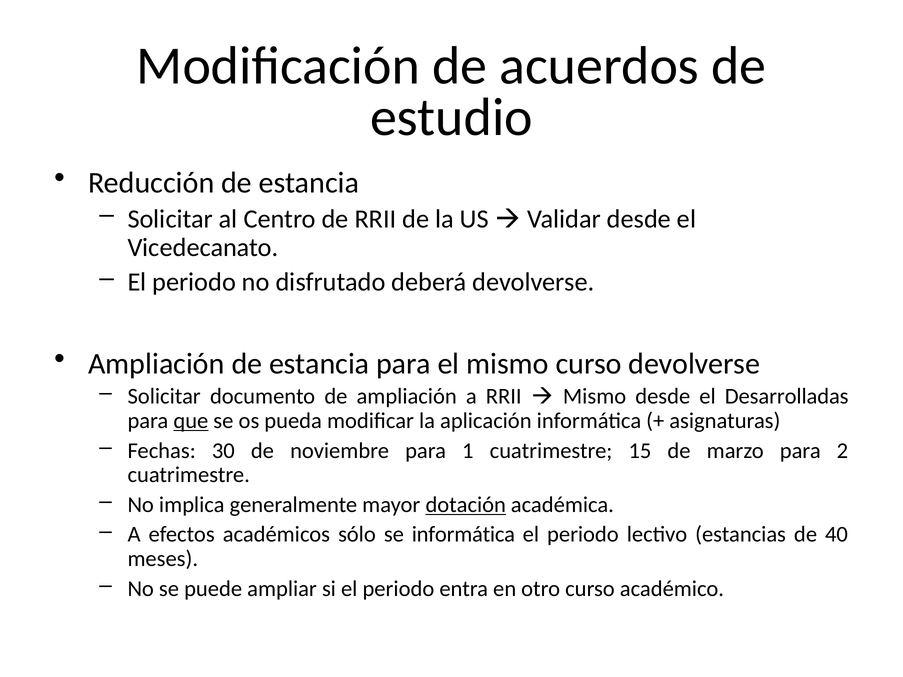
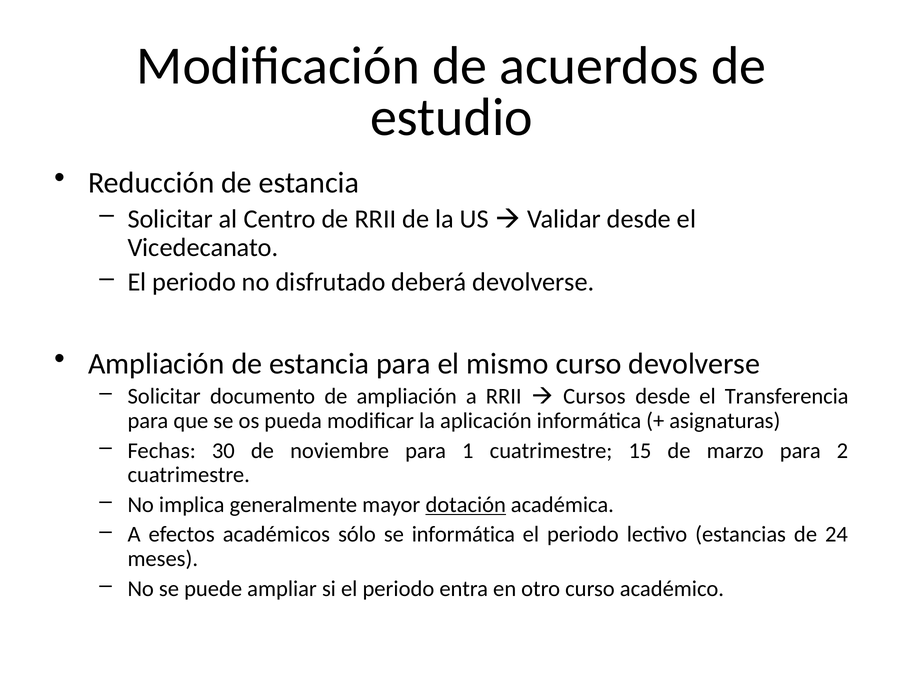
Mismo: Mismo -> Cursos (594, 397)
Desarrolladas: Desarrolladas -> Transferencia (787, 397)
que underline: present -> none (191, 421)
40: 40 -> 24 (836, 535)
